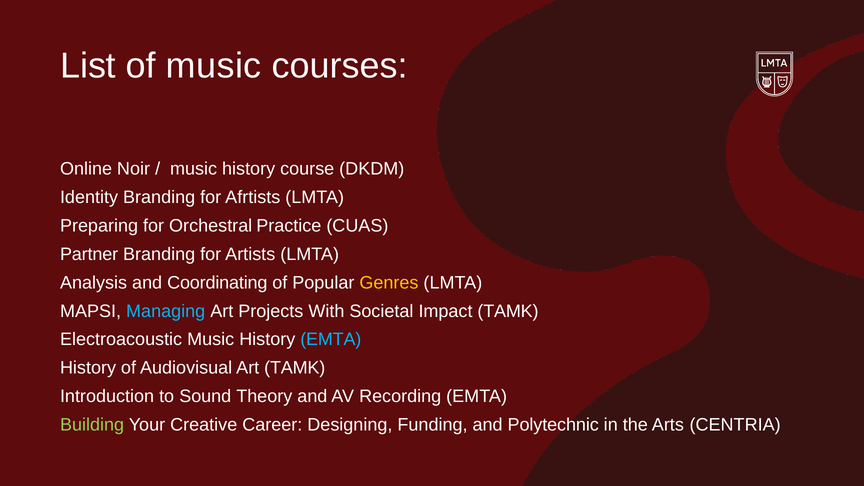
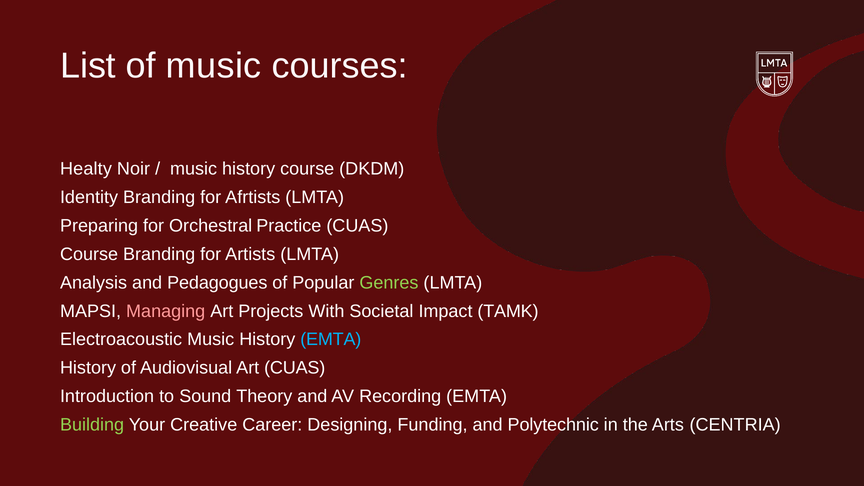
Online: Online -> Healty (86, 169)
Partner: Partner -> Course (89, 254)
Coordinating: Coordinating -> Pedagogues (217, 283)
Genres colour: yellow -> light green (389, 283)
Managing colour: light blue -> pink (166, 311)
Art TAMK: TAMK -> CUAS (295, 368)
